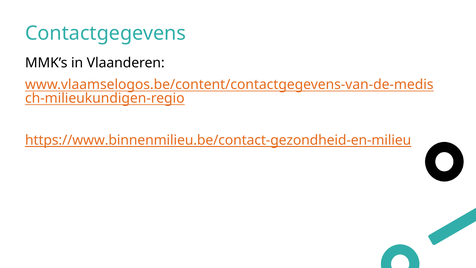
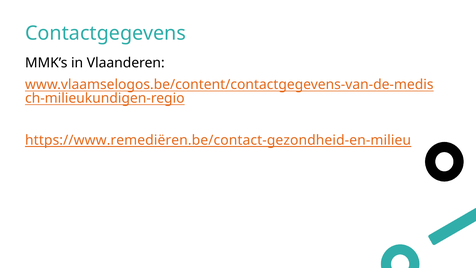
https://www.binnenmilieu.be/contact-gezondheid-en-milieu: https://www.binnenmilieu.be/contact-gezondheid-en-milieu -> https://www.remediëren.be/contact-gezondheid-en-milieu (218, 140)
